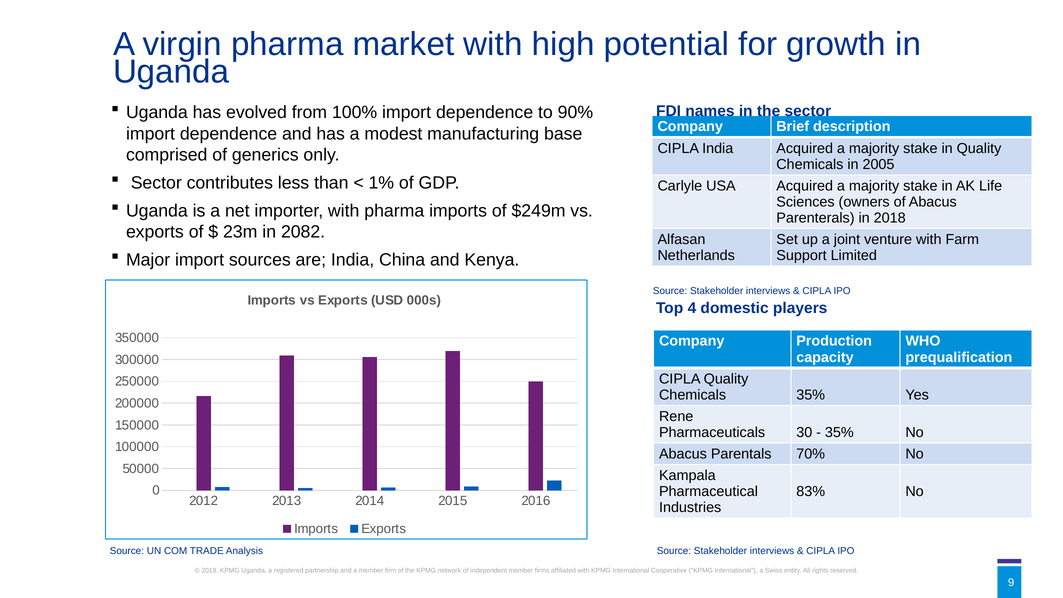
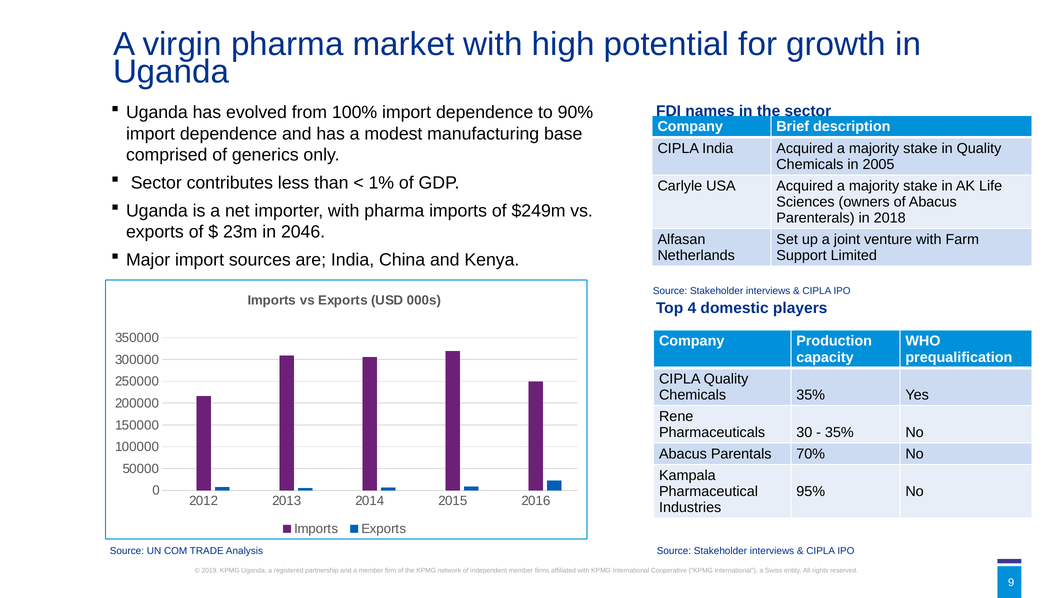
2082: 2082 -> 2046 (303, 232)
83%: 83% -> 95% (811, 491)
